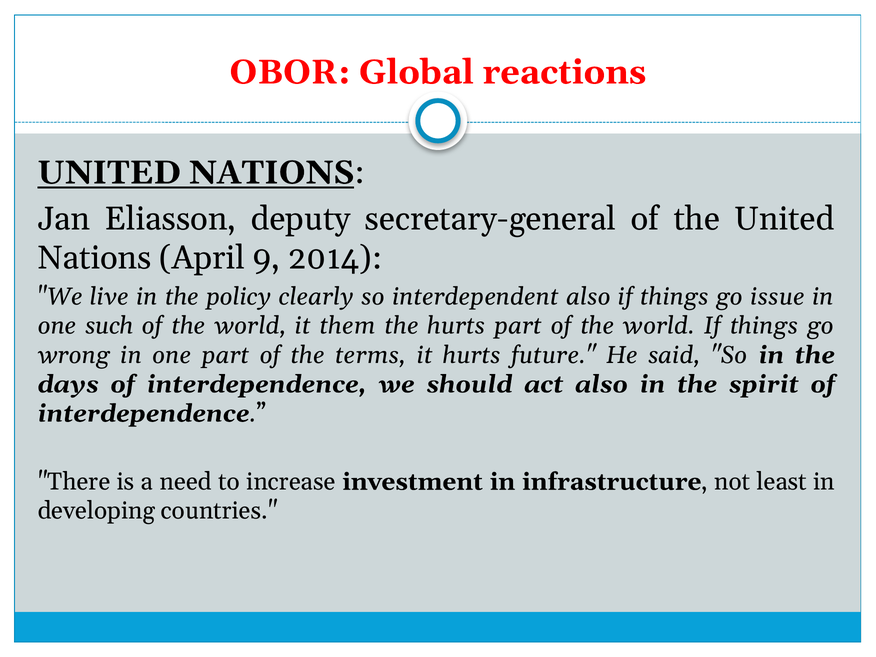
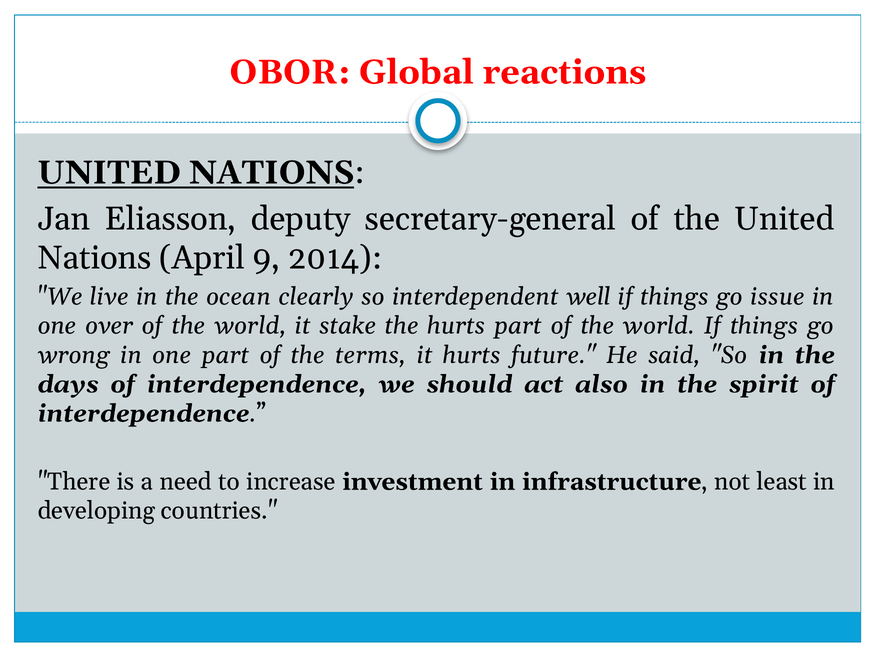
policy: policy -> ocean (239, 297)
interdependent also: also -> well (589, 297)
such: such -> over (109, 326)
them: them -> stake (348, 326)
